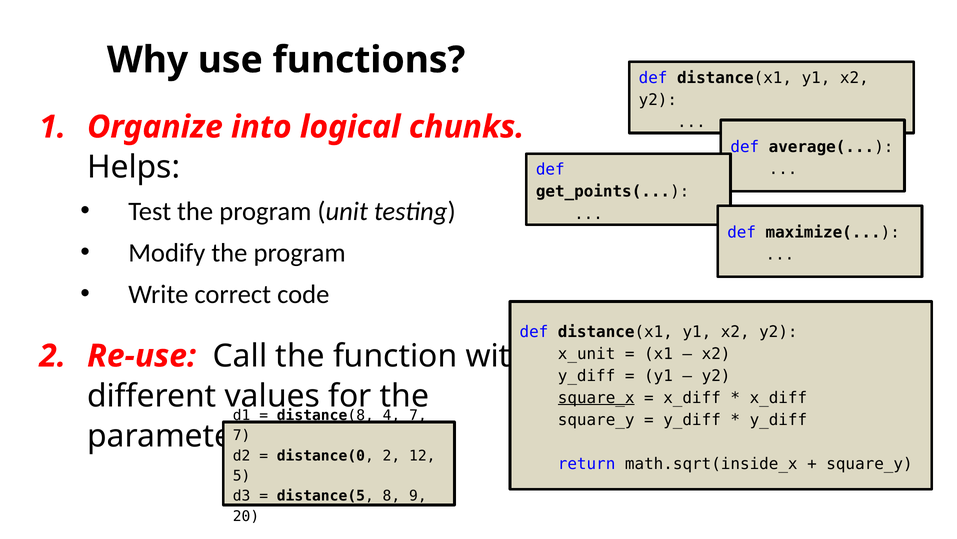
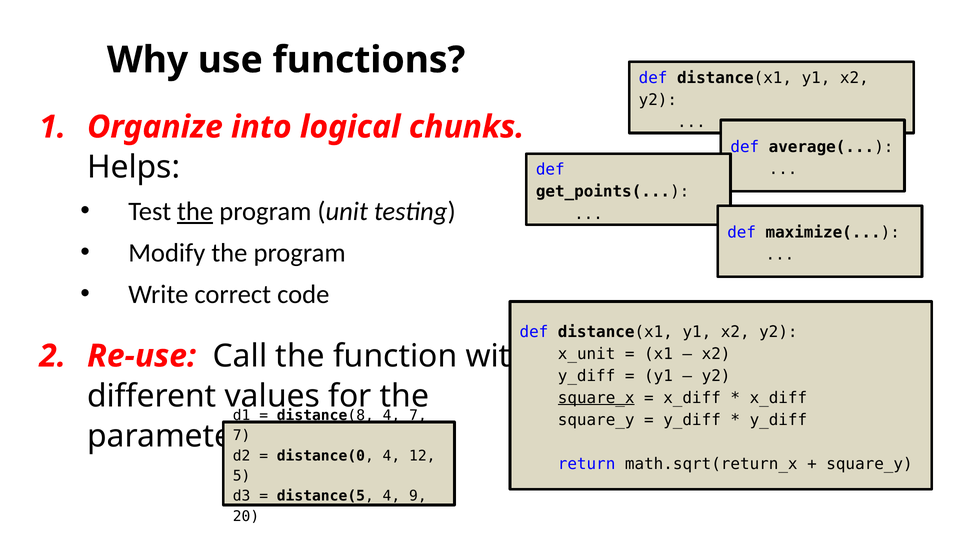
the underline: none -> present (195, 211)
distance(0 2: 2 -> 4 (391, 455)
math.sqrt(inside_x: math.sqrt(inside_x -> math.sqrt(return_x (711, 463)
distance(5 8: 8 -> 4 (391, 495)
